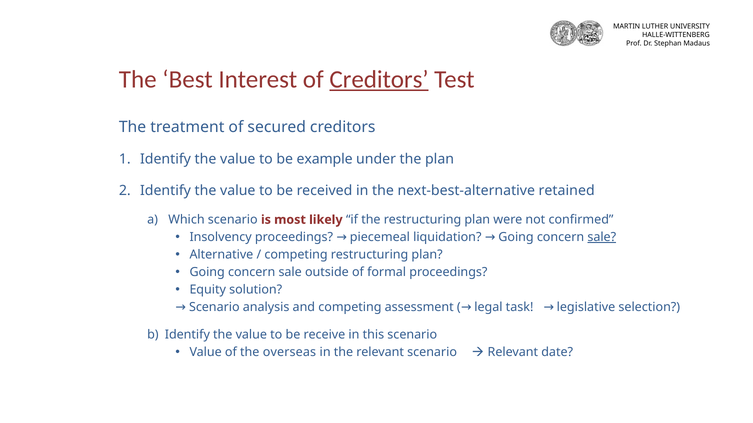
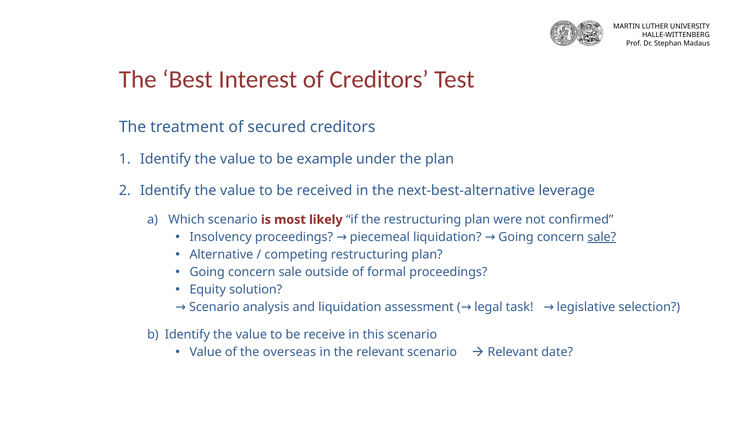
Creditors underline: present -> none (379, 79)
retained: retained -> leverage (567, 191)
and competing: competing -> liquidation (350, 308)
